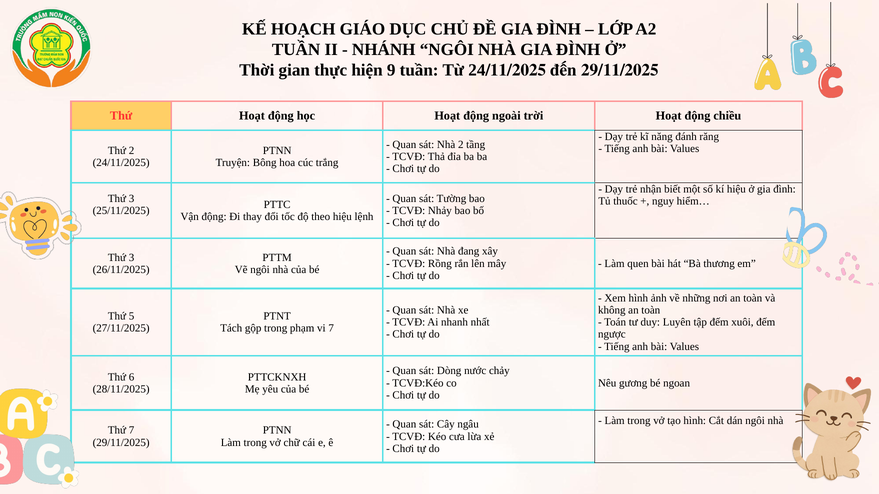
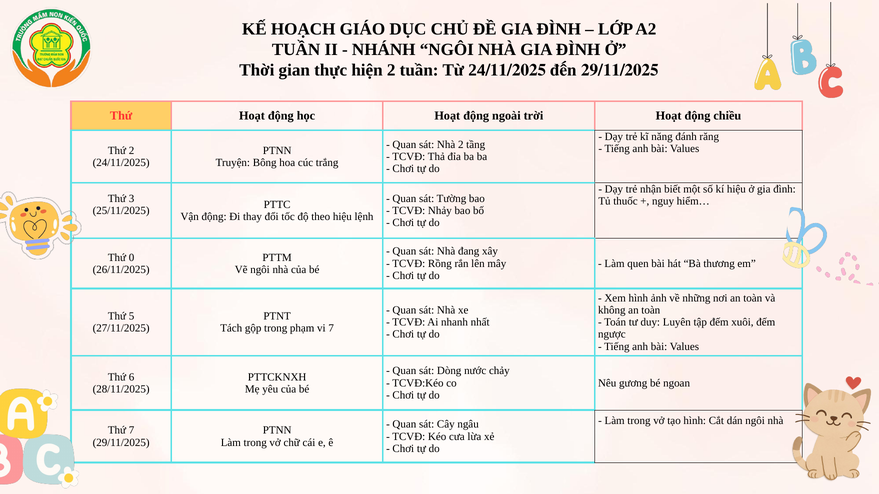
hiện 9: 9 -> 2 (391, 70)
3: 3 -> 0 (132, 258)
